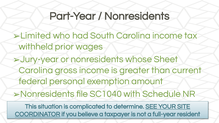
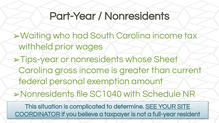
Limited: Limited -> Waiting (36, 36)
Jury-year: Jury-year -> Tips-year (39, 59)
